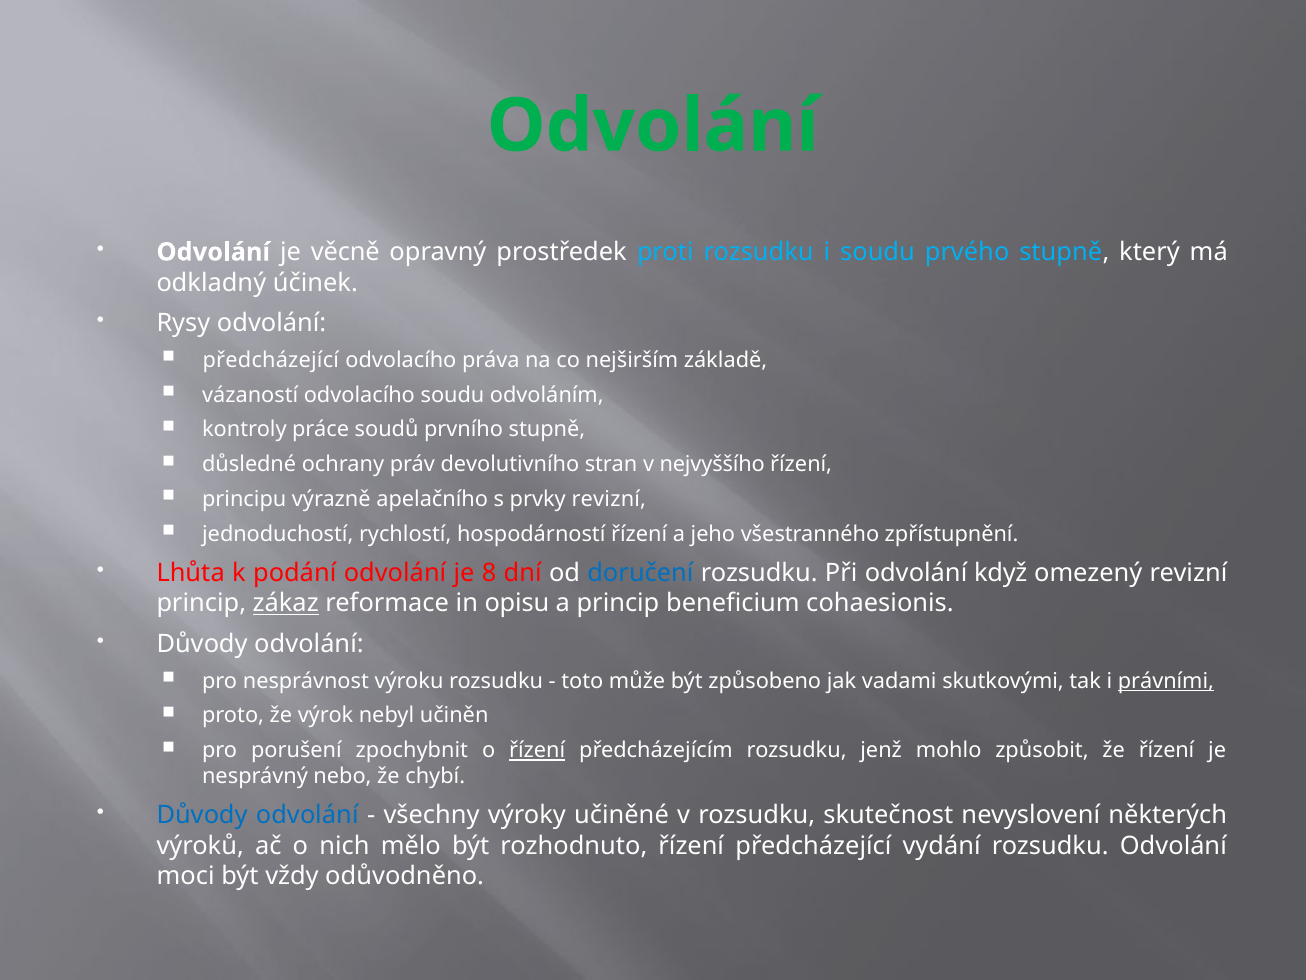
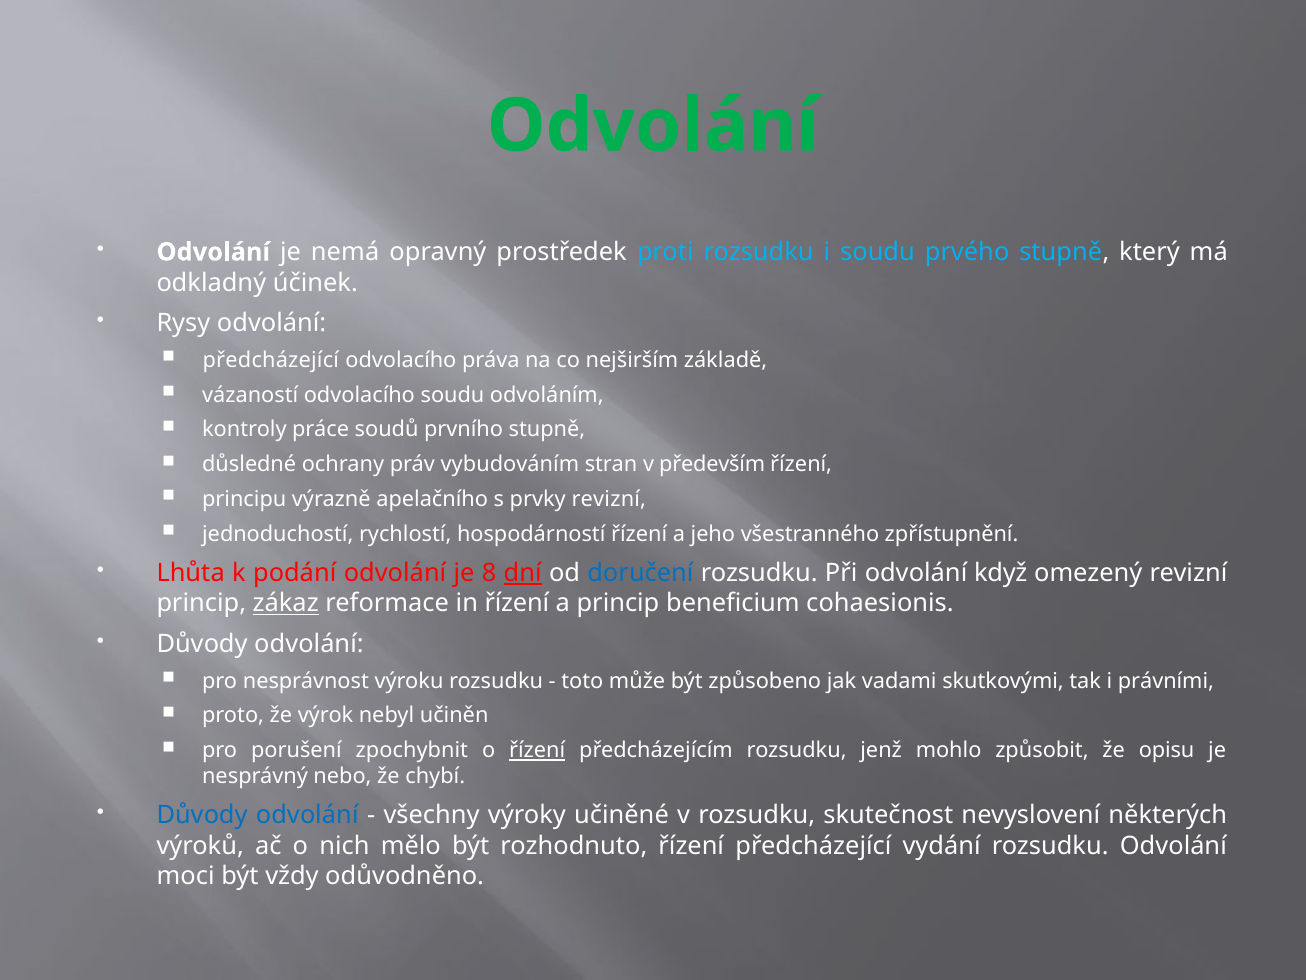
věcně: věcně -> nemá (345, 252)
devolutivního: devolutivního -> vybudováním (510, 464)
nejvyššího: nejvyššího -> především (712, 464)
dní underline: none -> present (523, 573)
in opisu: opisu -> řízení (517, 603)
právními underline: present -> none (1166, 681)
že řízení: řízení -> opisu (1167, 750)
